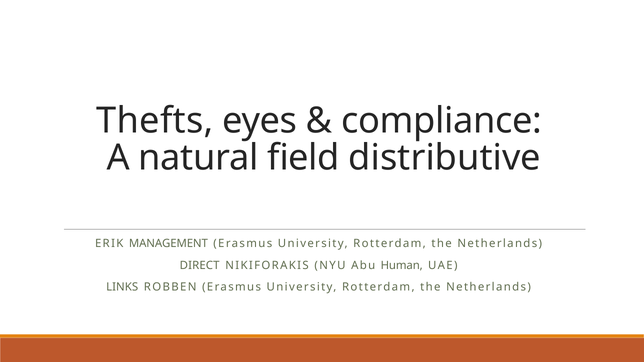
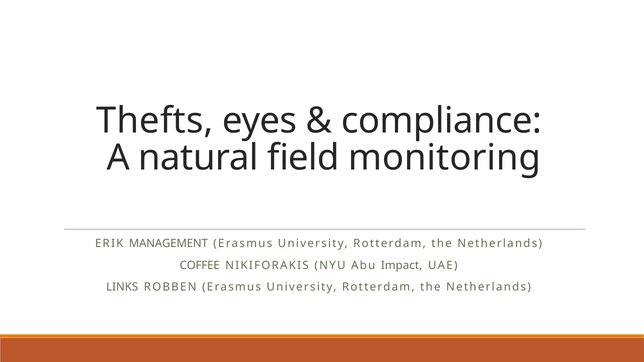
distributive: distributive -> monitoring (445, 158)
DIRECT: DIRECT -> COFFEE (200, 266)
Human: Human -> Impact (402, 266)
